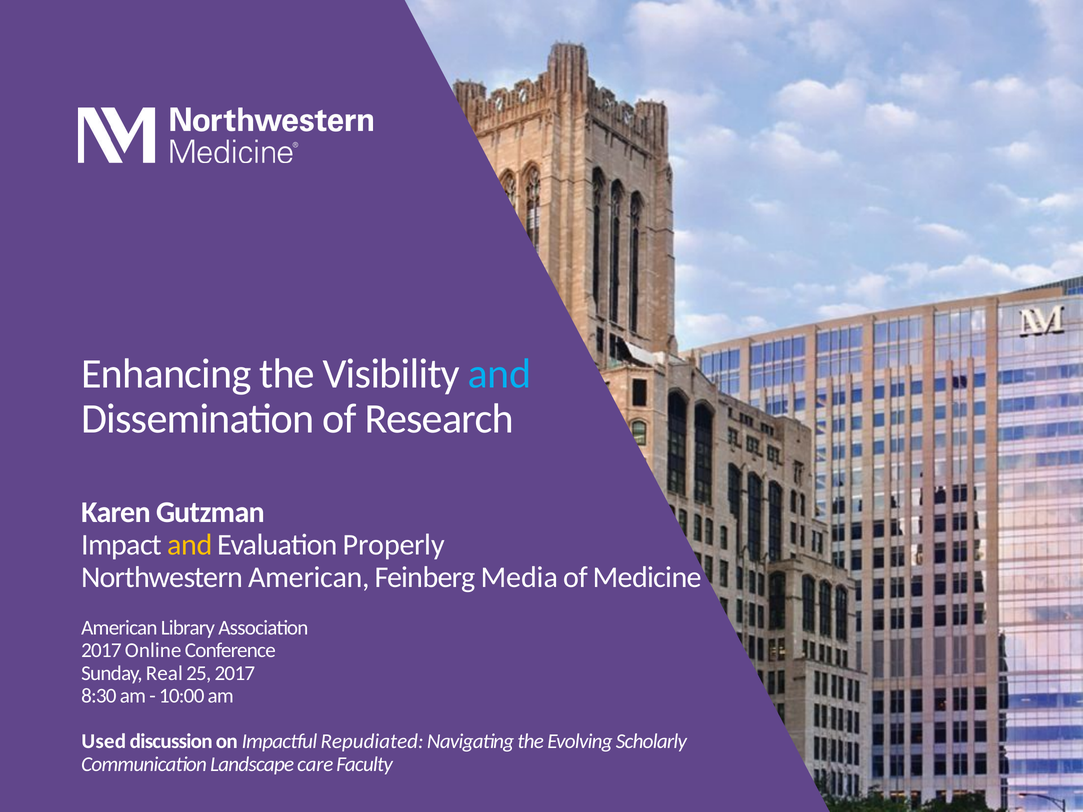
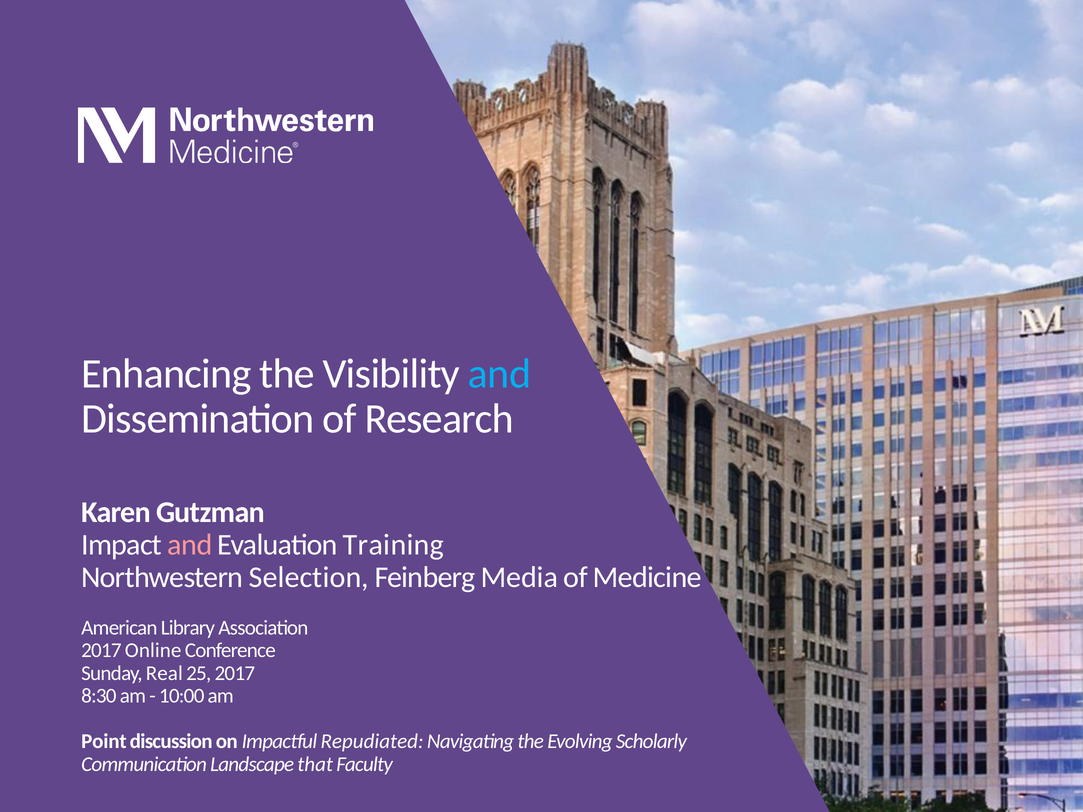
and colour: yellow -> pink (190, 545)
Properly: Properly -> Training (394, 545)
Northwestern American: American -> Selection (309, 577)
Used: Used -> Point (104, 742)
care: care -> that (315, 764)
